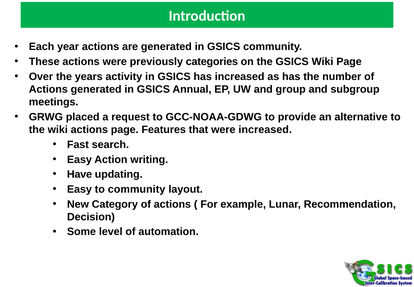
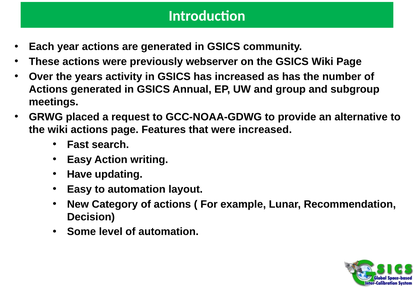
categories: categories -> webserver (212, 62)
to community: community -> automation (137, 189)
